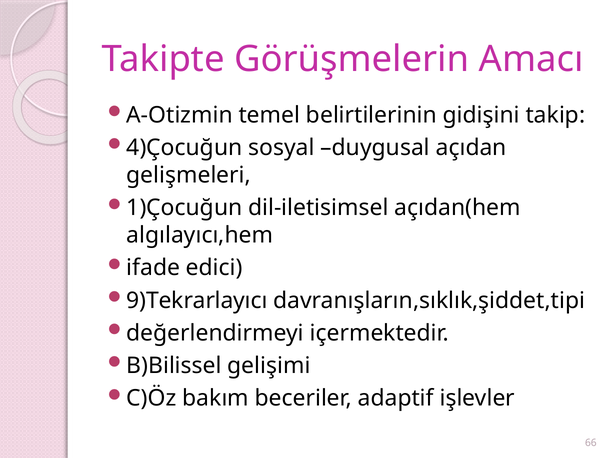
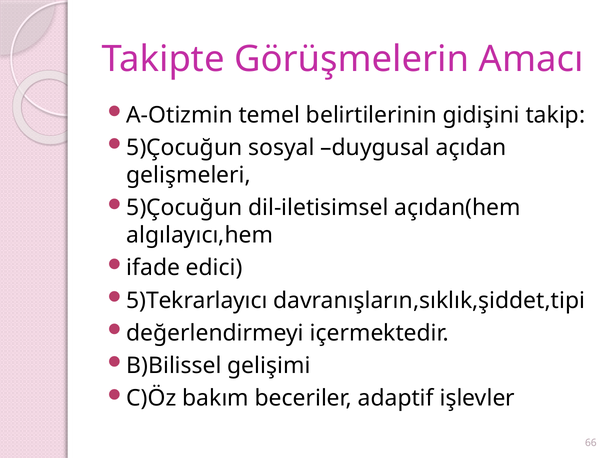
4)Çocuğun: 4)Çocuğun -> 5)Çocuğun (184, 148)
1)Çocuğun: 1)Çocuğun -> 5)Çocuğun (184, 208)
9)Tekrarlayıcı: 9)Tekrarlayıcı -> 5)Tekrarlayıcı (197, 301)
